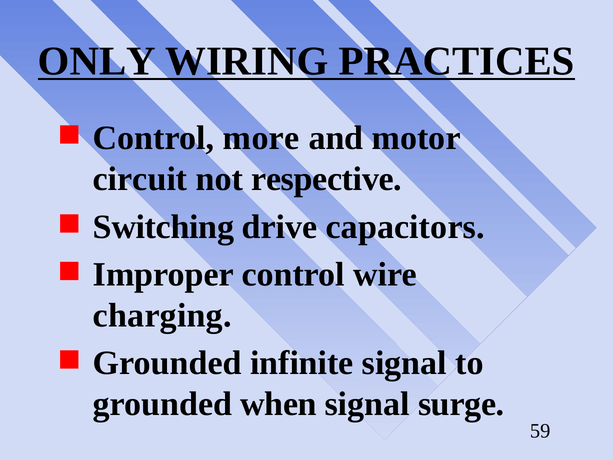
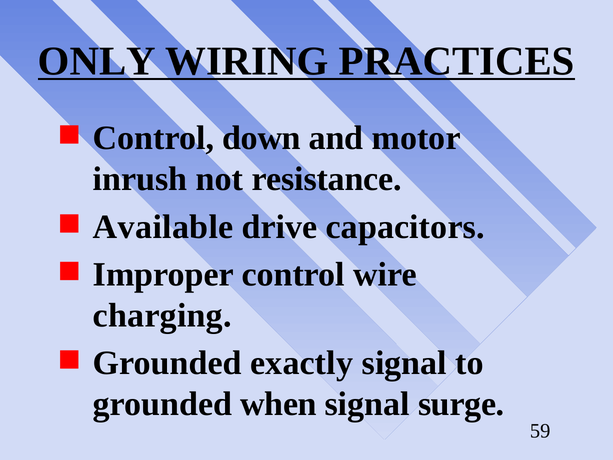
more: more -> down (261, 138)
circuit: circuit -> inrush (140, 179)
respective: respective -> resistance (327, 179)
Switching: Switching -> Available (163, 227)
infinite: infinite -> exactly (302, 363)
